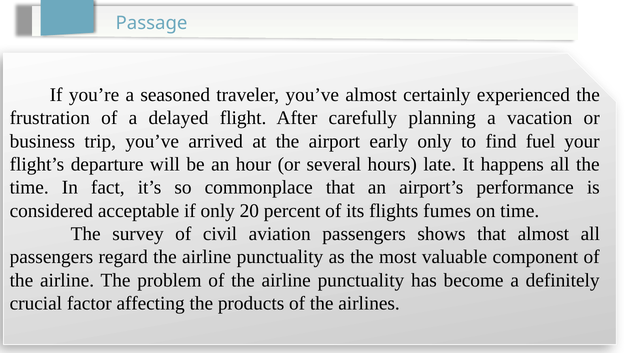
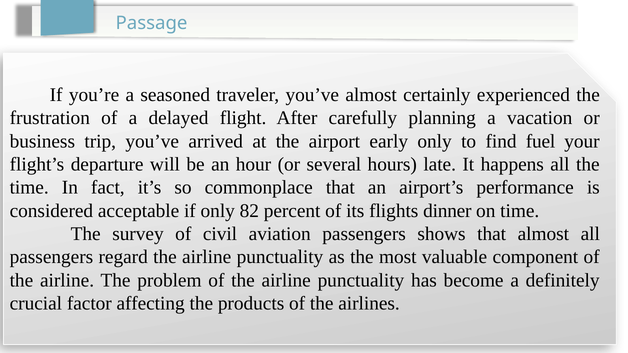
20: 20 -> 82 (249, 211)
fumes: fumes -> dinner (447, 211)
